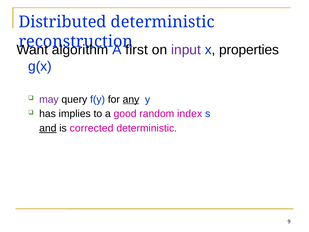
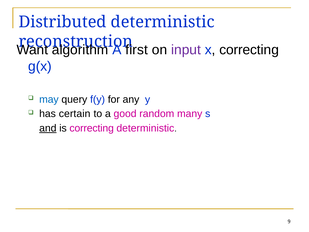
x properties: properties -> correcting (249, 50)
may colour: purple -> blue (49, 99)
any underline: present -> none (131, 99)
implies: implies -> certain (75, 114)
index: index -> many (190, 114)
is corrected: corrected -> correcting (92, 128)
